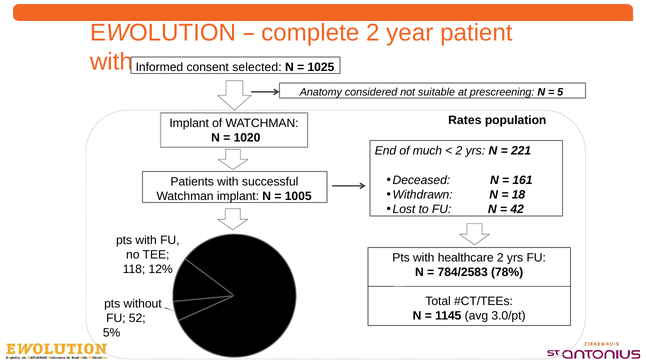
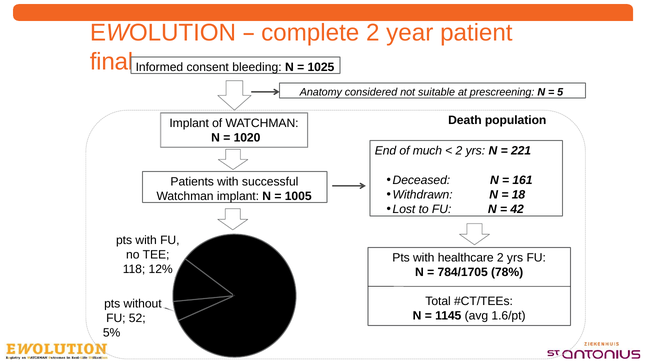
with: with -> final (111, 62)
selected: selected -> bleeding (257, 67)
Rates: Rates -> Death (465, 121)
784/2583: 784/2583 -> 784/1705 (463, 272)
3.0/pt: 3.0/pt -> 1.6/pt (509, 316)
